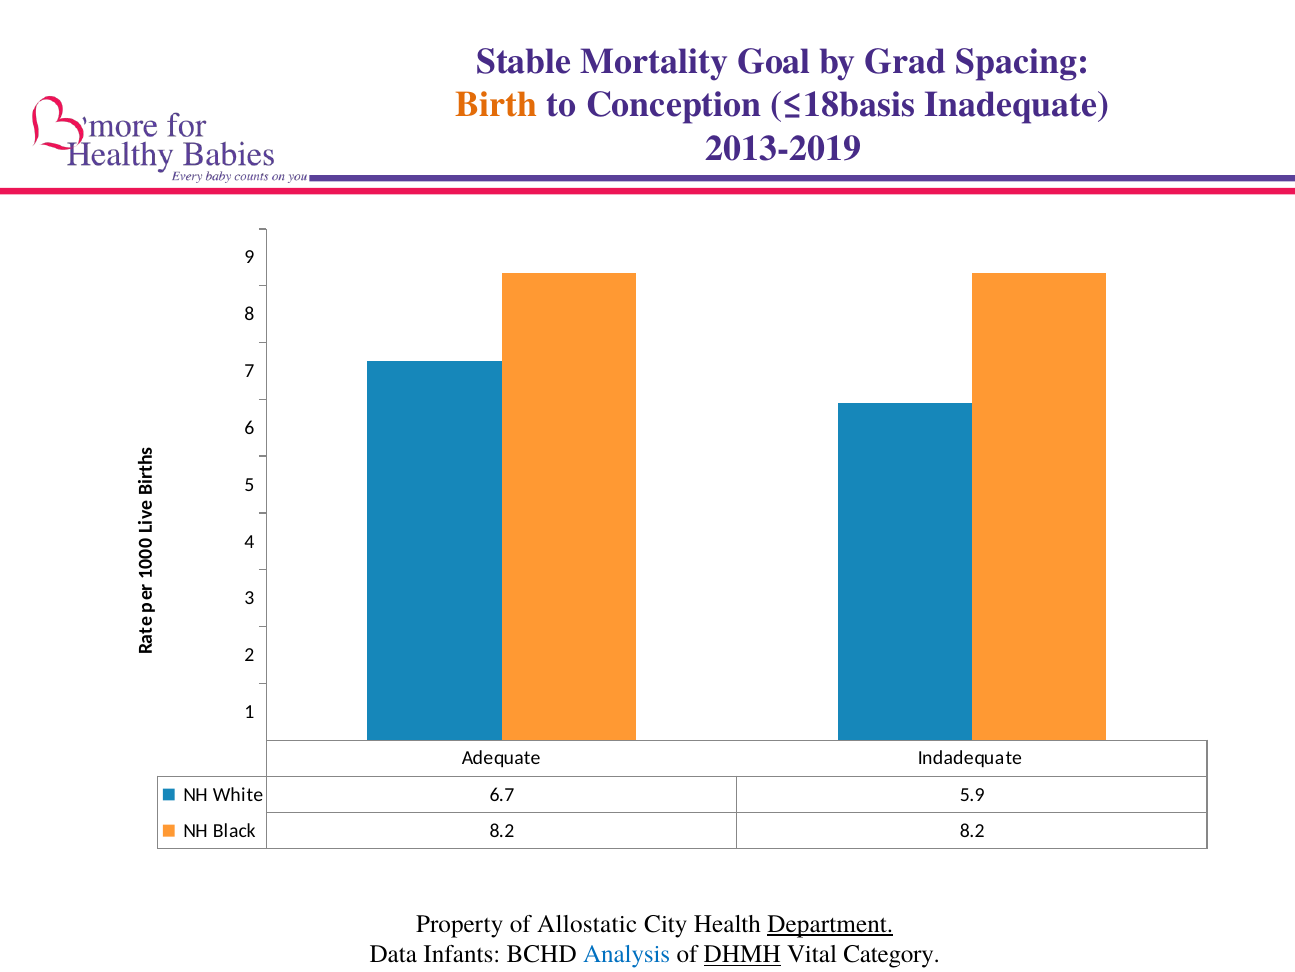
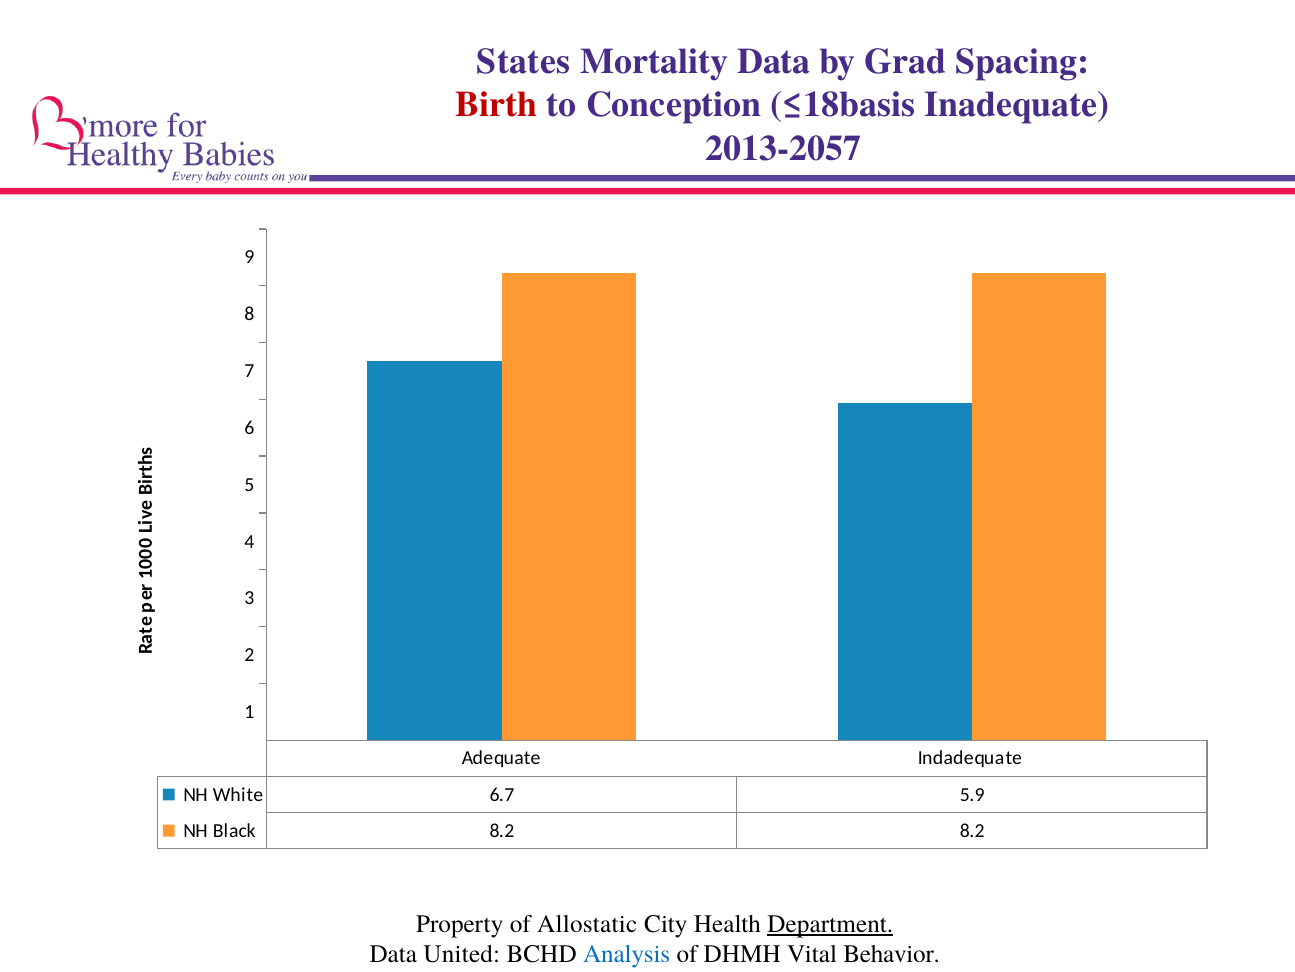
Stable: Stable -> States (524, 62)
Mortality Goal: Goal -> Data (774, 62)
Birth colour: orange -> red (497, 105)
2013-2019: 2013-2019 -> 2013-2057 (783, 148)
Infants: Infants -> United (462, 954)
DHMH underline: present -> none (742, 954)
Category: Category -> Behavior (892, 954)
